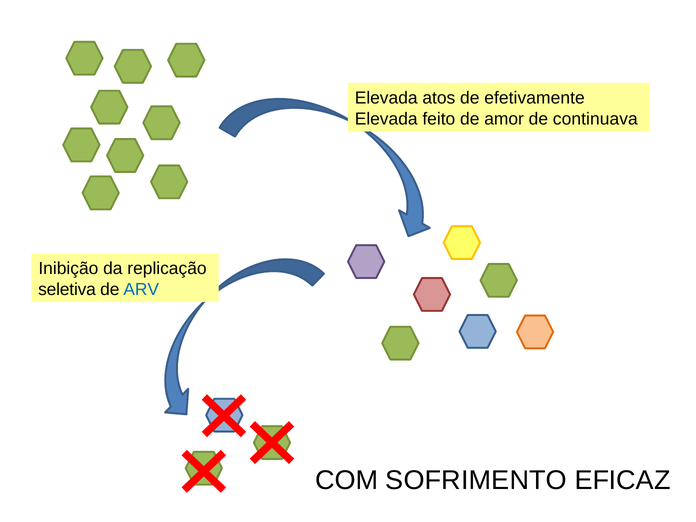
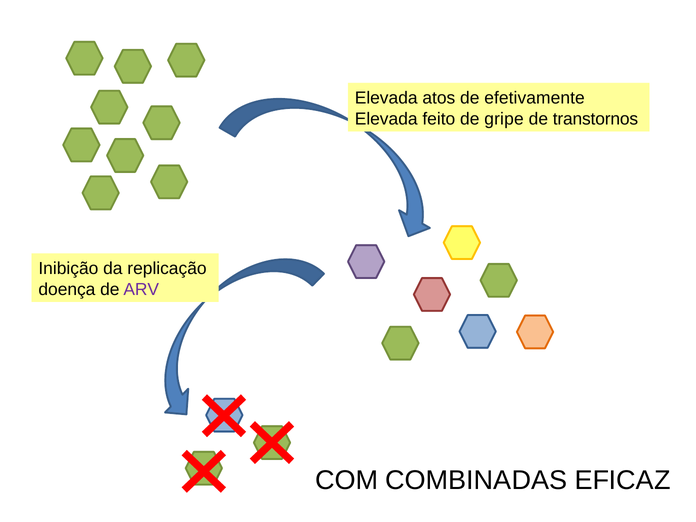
amor: amor -> gripe (504, 119)
continuava: continuava -> transtornos (595, 119)
seletiva: seletiva -> doença (67, 289)
ARV colour: blue -> purple (141, 289)
SOFRIMENTO: SOFRIMENTO -> COMBINADAS (476, 480)
